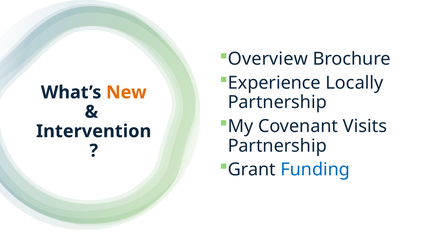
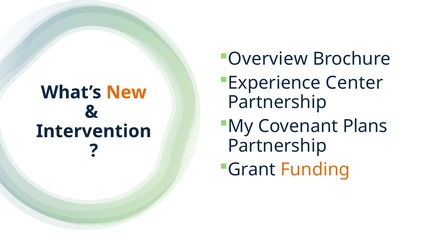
Locally: Locally -> Center (354, 83)
Visits: Visits -> Plans (365, 127)
Funding colour: blue -> orange (315, 170)
